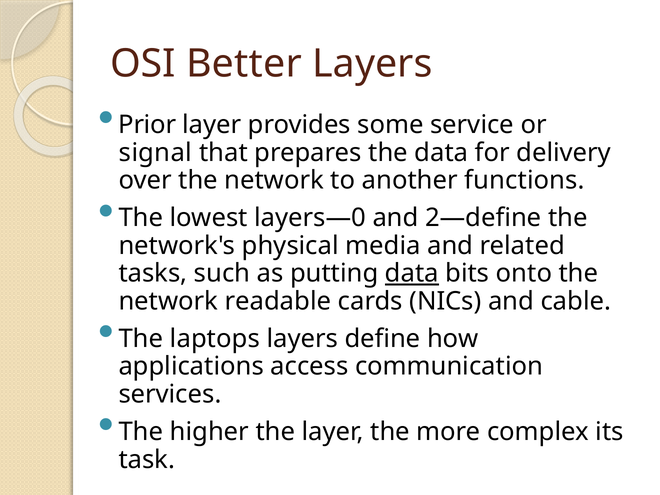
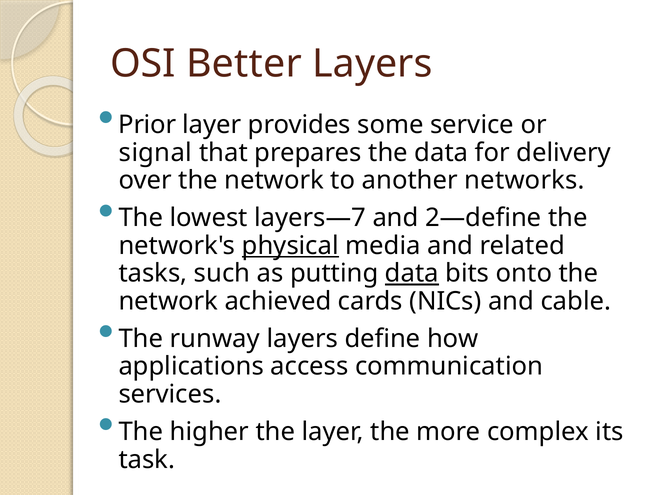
functions: functions -> networks (525, 180)
layers—0: layers—0 -> layers—7 (310, 218)
physical underline: none -> present (290, 246)
readable: readable -> achieved (278, 301)
laptops: laptops -> runway (215, 339)
